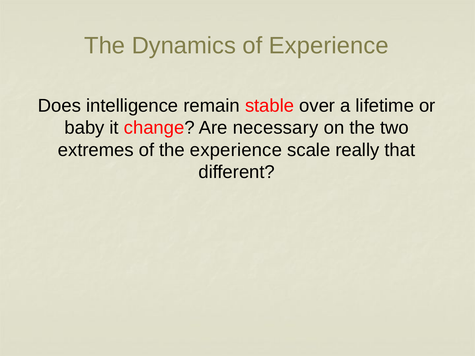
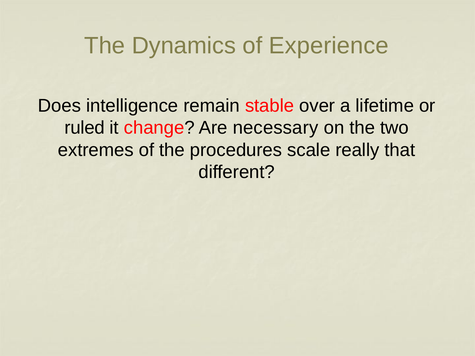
baby: baby -> ruled (85, 128)
the experience: experience -> procedures (236, 150)
